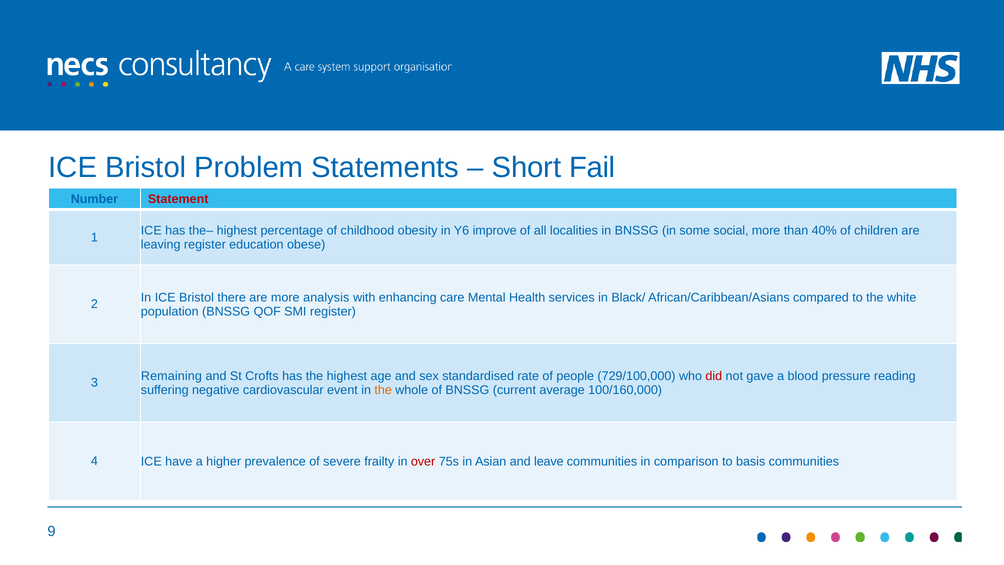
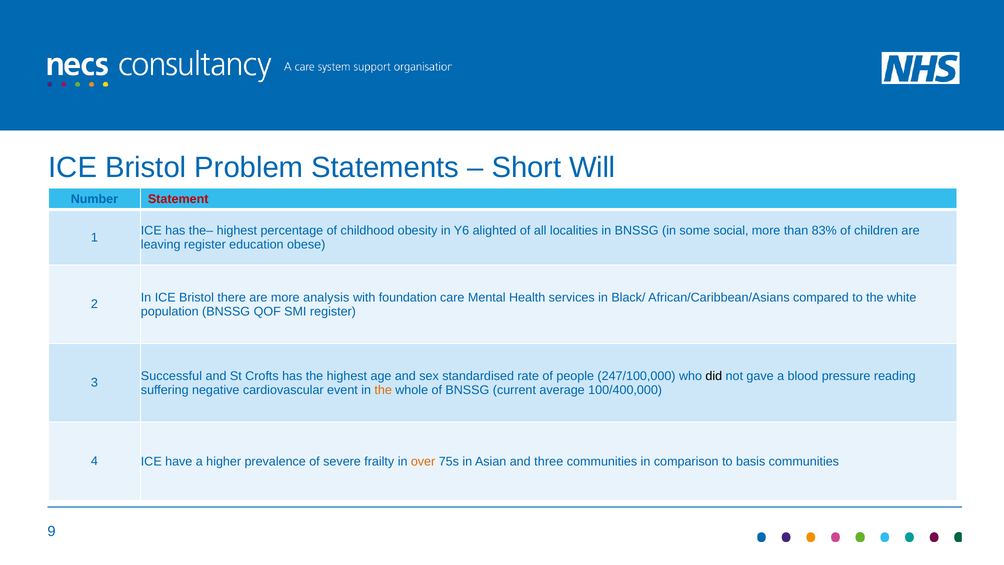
Fail: Fail -> Will (592, 167)
improve: improve -> alighted (495, 231)
40%: 40% -> 83% (824, 231)
enhancing: enhancing -> foundation (408, 297)
Remaining: Remaining -> Successful (171, 376)
729/100,000: 729/100,000 -> 247/100,000 (637, 376)
did colour: red -> black (714, 376)
100/160,000: 100/160,000 -> 100/400,000 (625, 390)
over colour: red -> orange (423, 461)
leave: leave -> three (549, 461)
